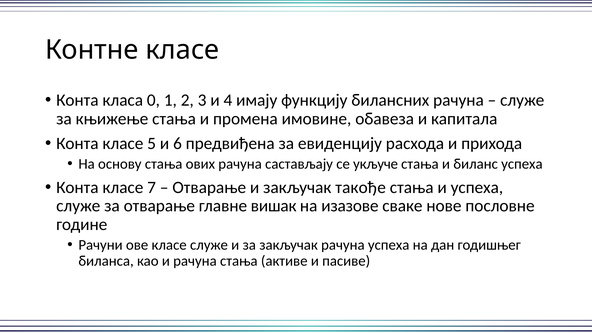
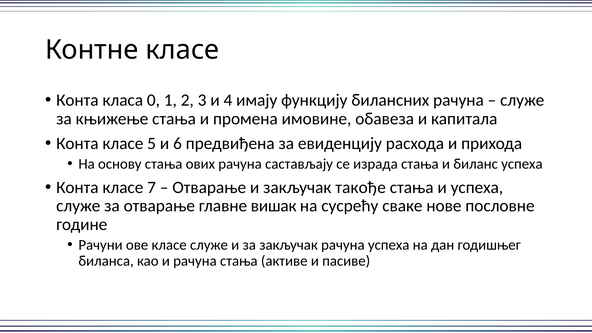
укључе: укључе -> израда (375, 164)
изазове: изазове -> сусрећу (350, 206)
